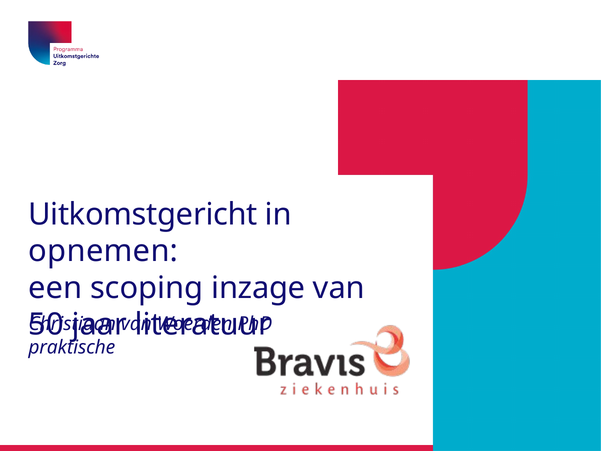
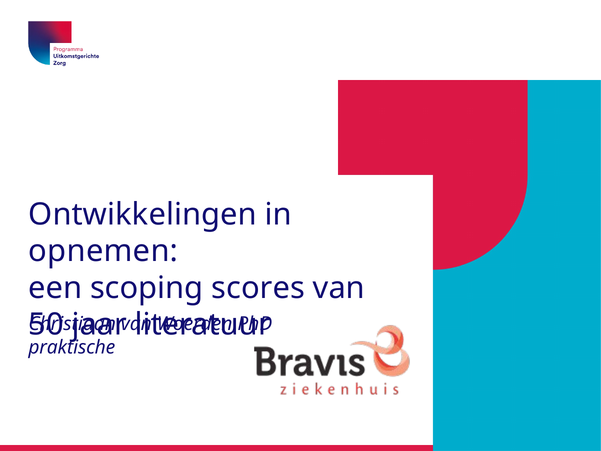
Uitkomstgericht: Uitkomstgericht -> Ontwikkelingen (143, 214)
inzage: inzage -> scores (258, 288)
